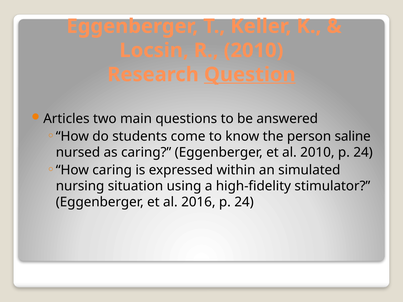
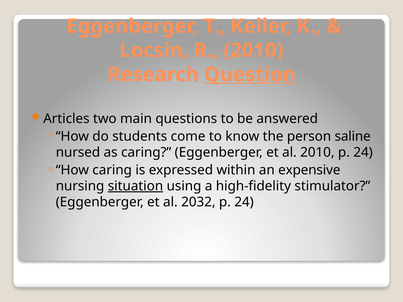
simulated: simulated -> expensive (309, 170)
situation underline: none -> present (135, 186)
2016: 2016 -> 2032 (198, 202)
